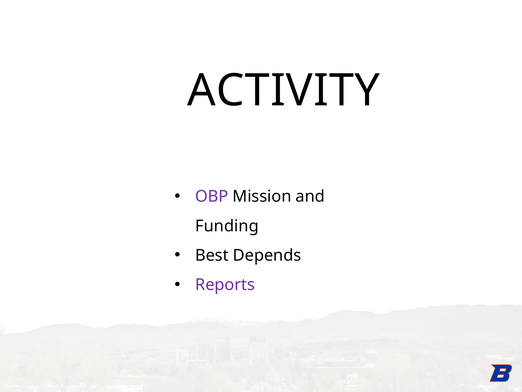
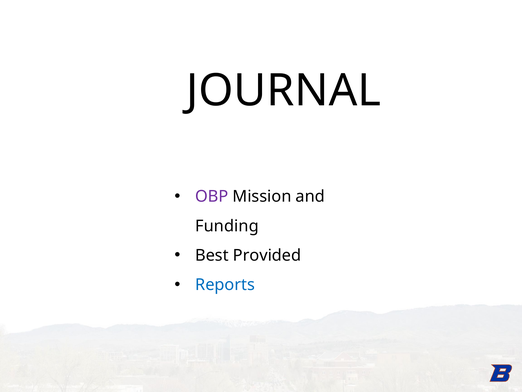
ACTIVITY: ACTIVITY -> JOURNAL (284, 91)
Depends: Depends -> Provided (267, 255)
Reports colour: purple -> blue (225, 284)
